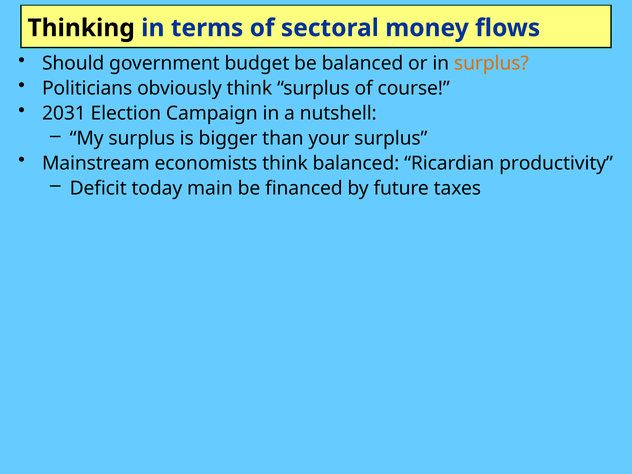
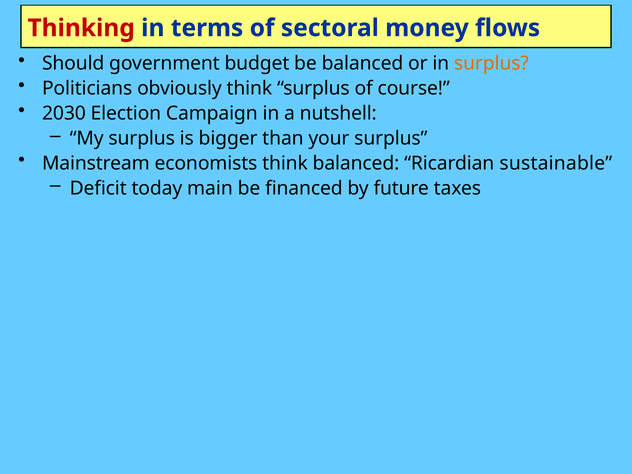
Thinking colour: black -> red (81, 28)
2031: 2031 -> 2030 (64, 113)
productivity: productivity -> sustainable (556, 163)
